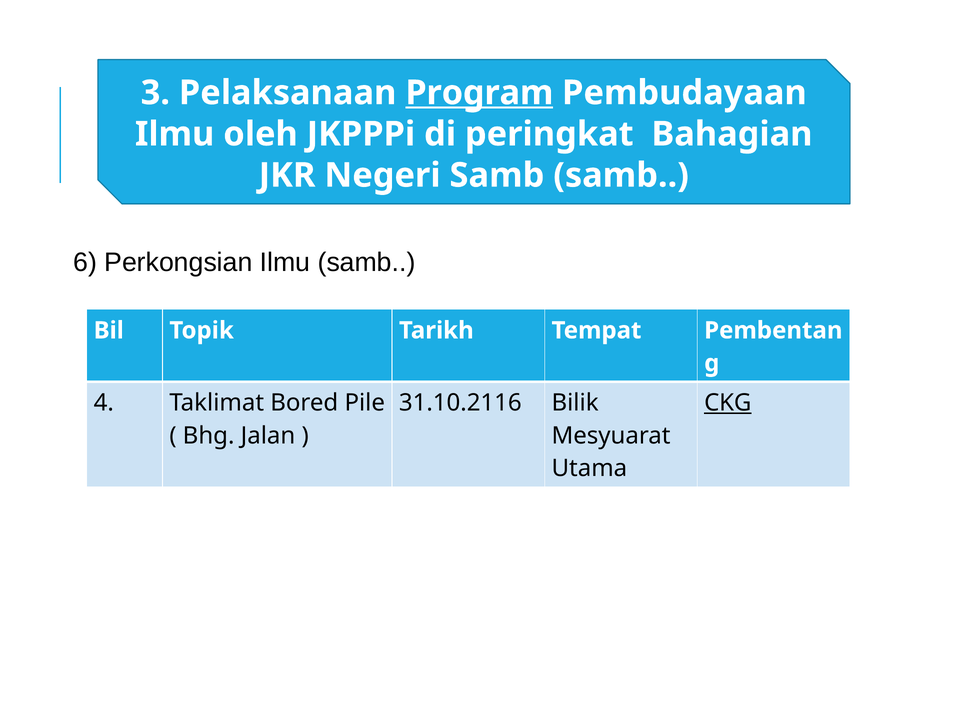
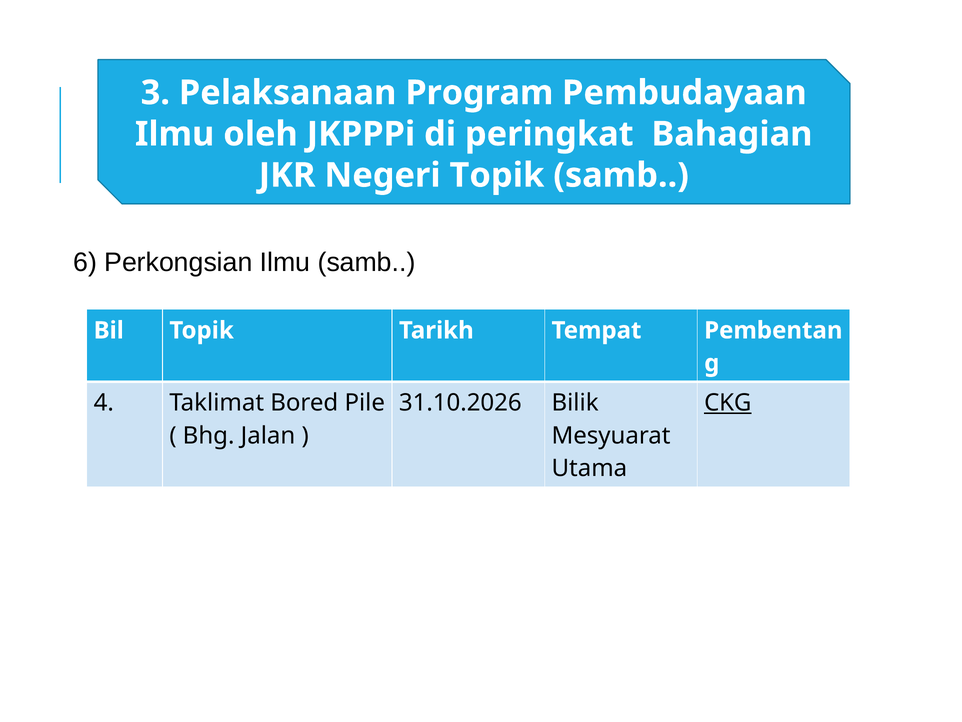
Program underline: present -> none (479, 93)
Negeri Samb: Samb -> Topik (497, 175)
31.10.2116: 31.10.2116 -> 31.10.2026 (460, 403)
